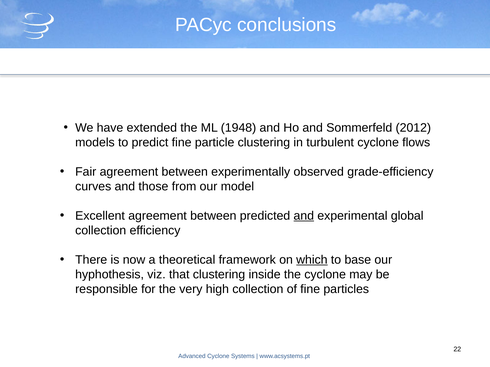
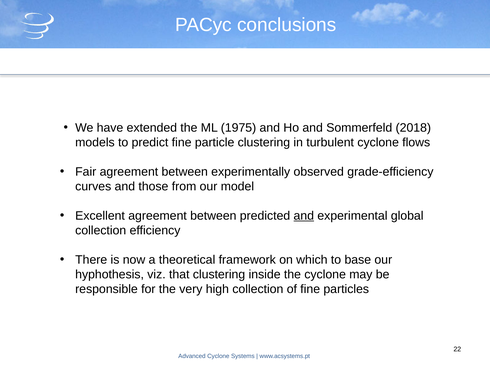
1948: 1948 -> 1975 (239, 128)
2012: 2012 -> 2018 (413, 128)
which underline: present -> none (312, 260)
